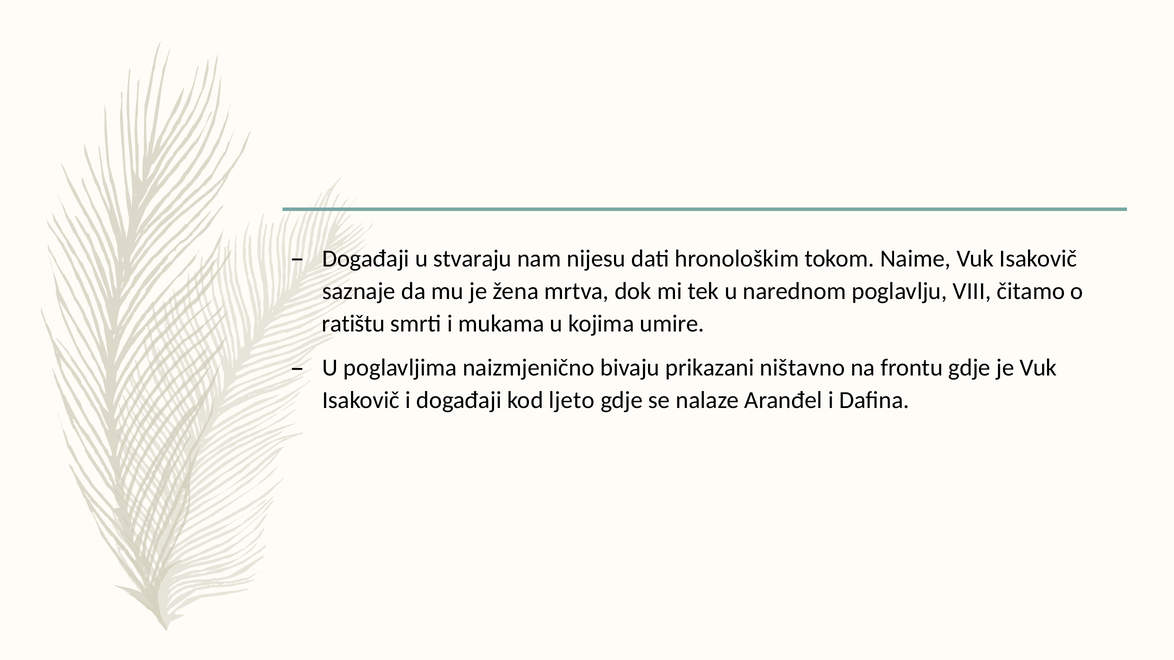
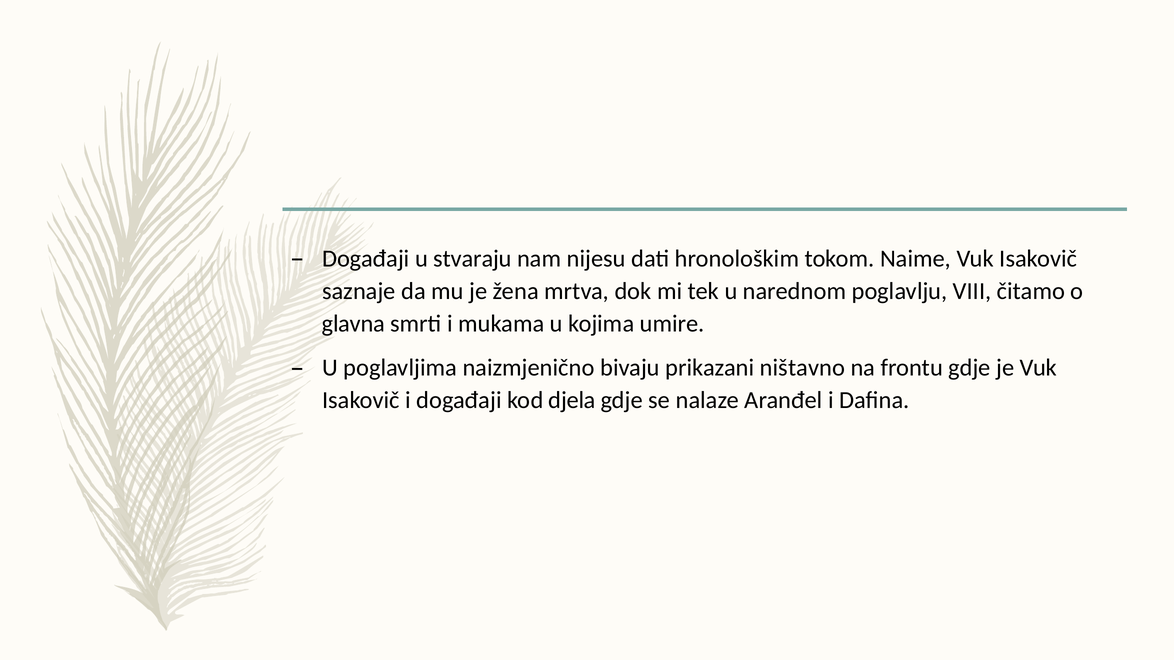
ratištu: ratištu -> glavna (353, 324)
ljeto: ljeto -> djela (572, 401)
